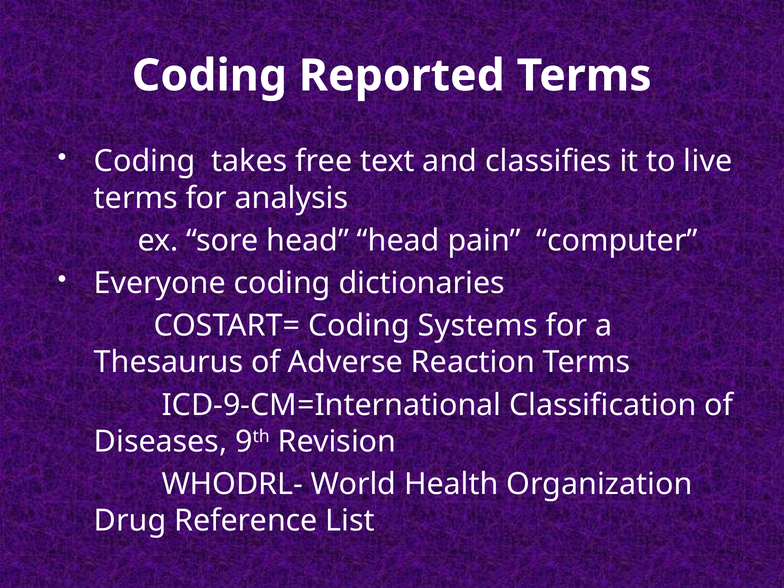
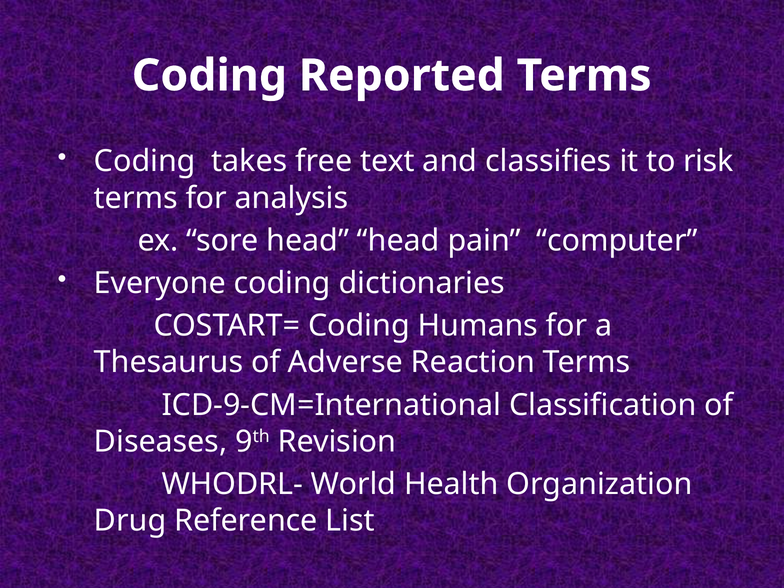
live: live -> risk (708, 161)
Systems: Systems -> Humans (478, 326)
